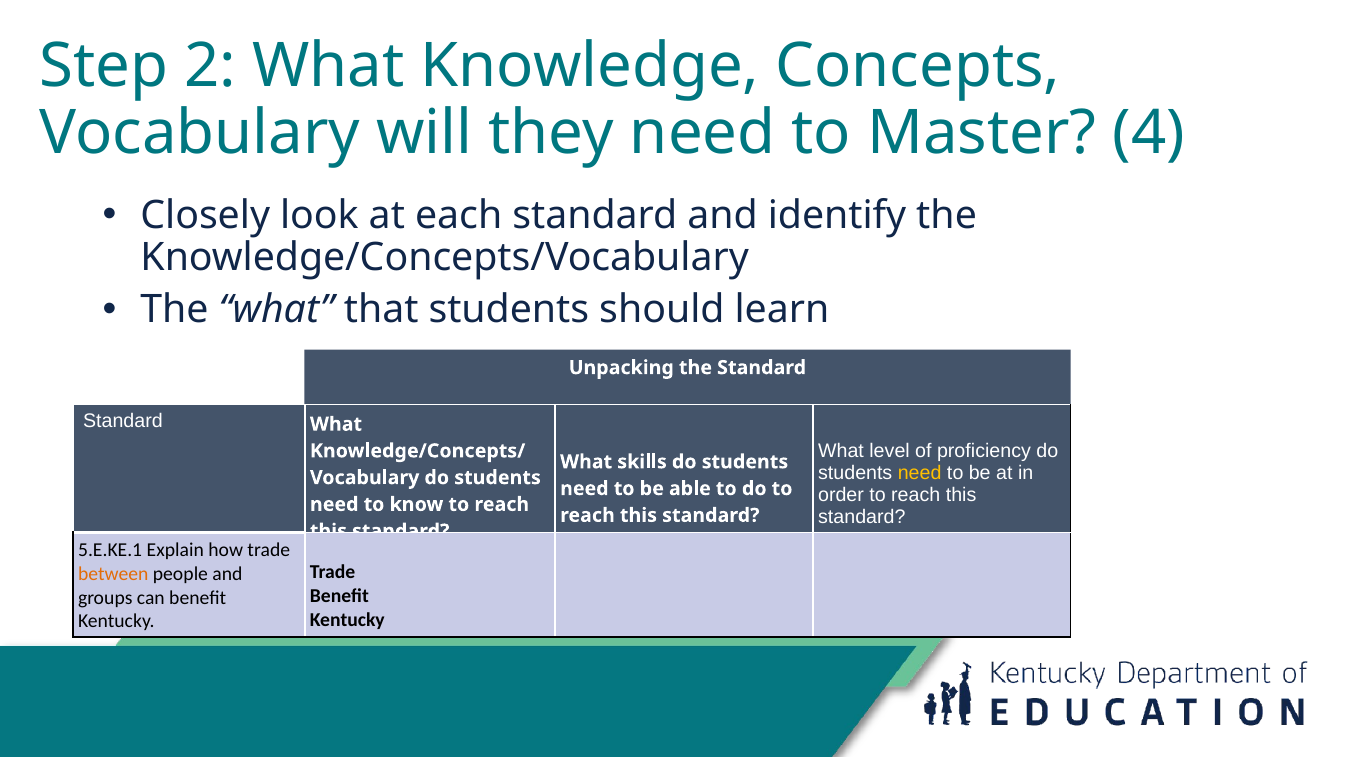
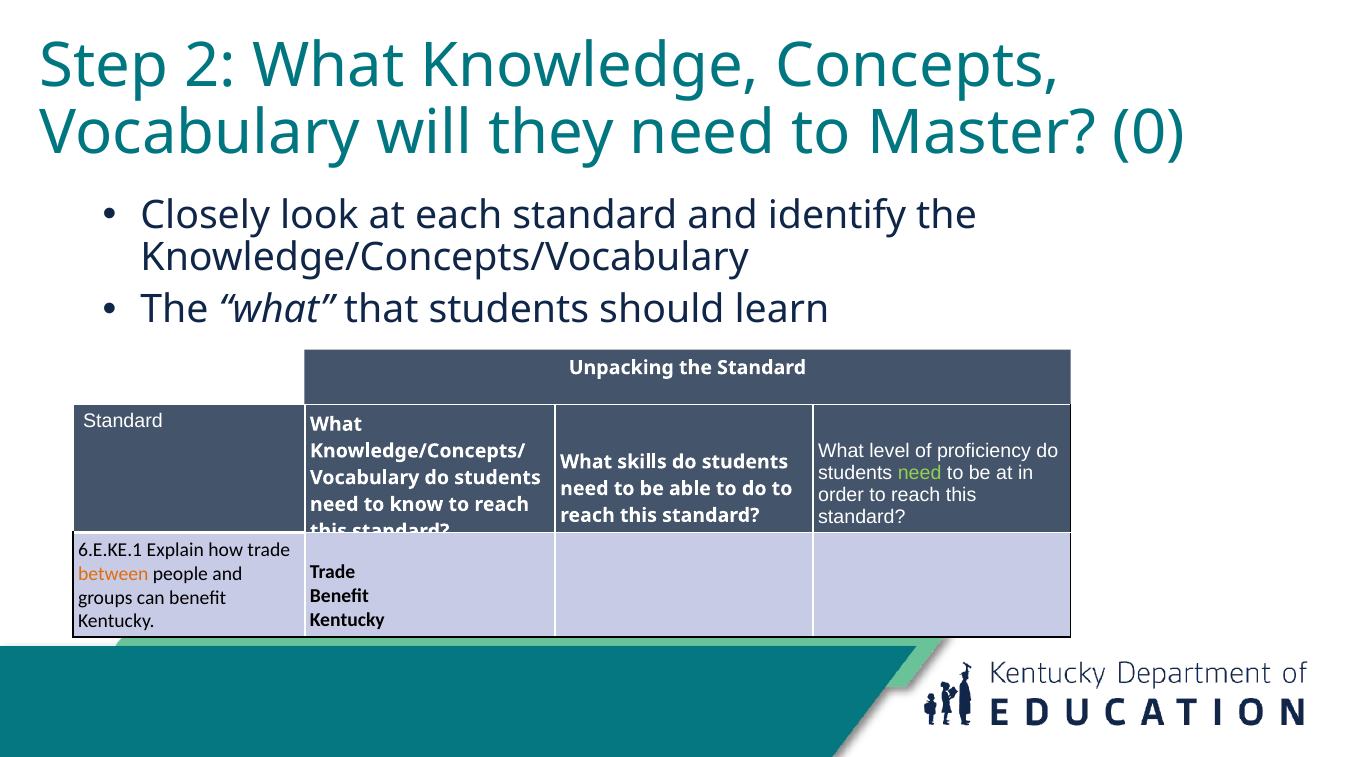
4: 4 -> 0 (1149, 133)
need colour: yellow -> light green (920, 473)
5.E.KE.1: 5.E.KE.1 -> 6.E.KE.1 (110, 550)
